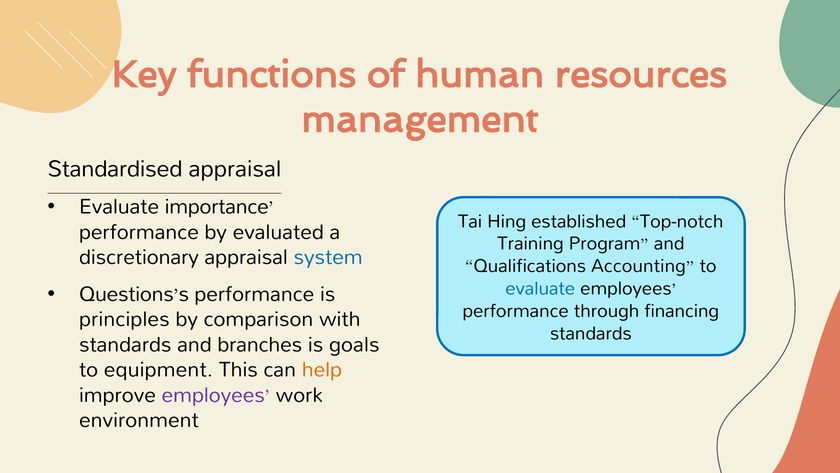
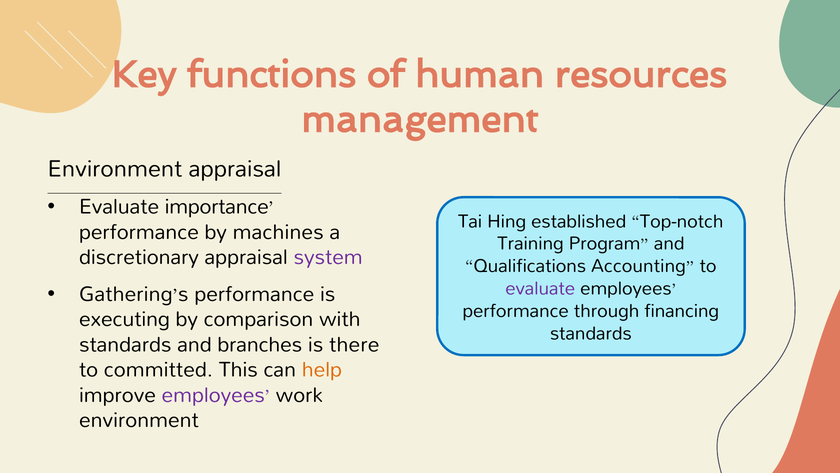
Standardised: Standardised -> Environment (115, 169)
evaluated: evaluated -> machines (278, 232)
system colour: blue -> purple (328, 257)
Questions’s: Questions’s -> Gathering’s (134, 294)
evaluate colour: blue -> purple (540, 288)
principles: principles -> executing (124, 319)
goals: goals -> there (354, 344)
equipment: equipment -> committed (158, 370)
